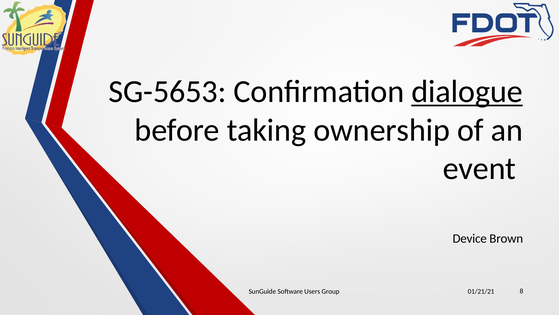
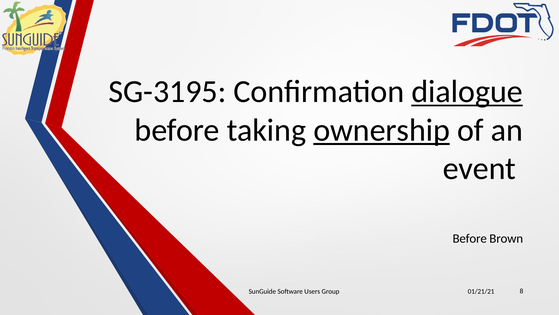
SG-5653: SG-5653 -> SG-3195 (167, 92)
ownership underline: none -> present (382, 130)
Device: Device -> Before (470, 238)
